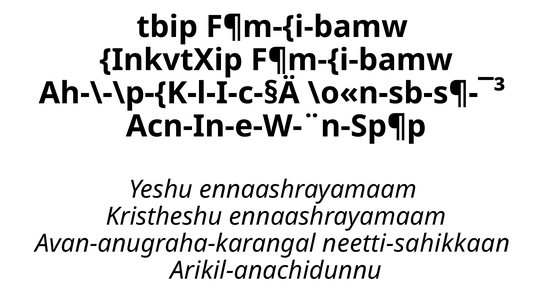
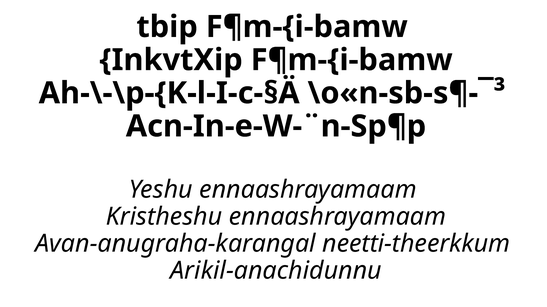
neetti-sahikkaan: neetti-sahikkaan -> neetti-theerkkum (416, 244)
